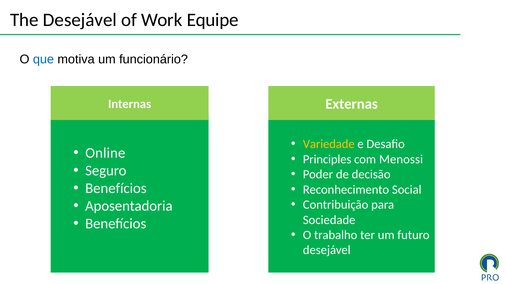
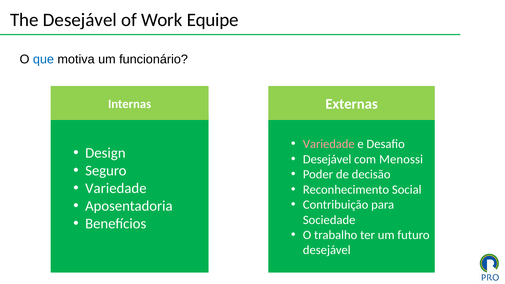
Variedade colour: yellow -> pink (329, 144)
Online: Online -> Design (105, 153)
Principles: Principles -> Desejável (327, 159)
Benefícios: Benefícios -> Variedade (116, 188)
